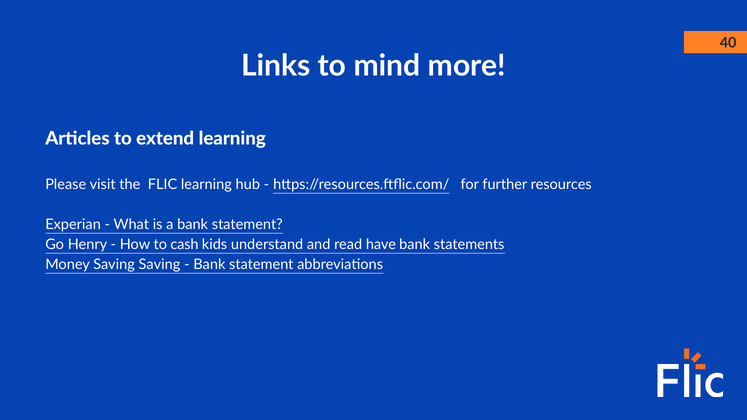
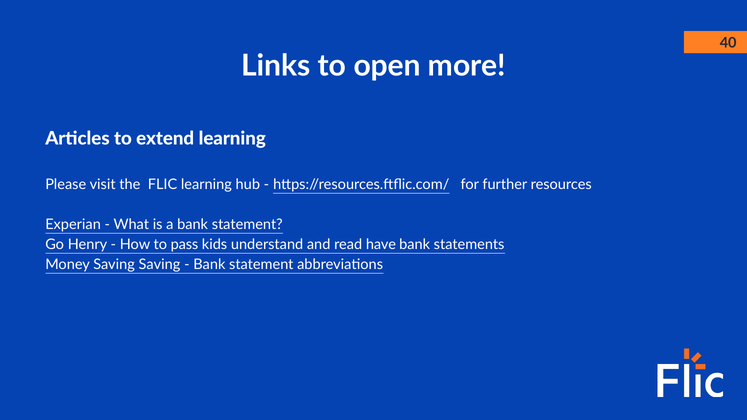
mind: mind -> open (387, 66)
cash: cash -> pass (185, 245)
